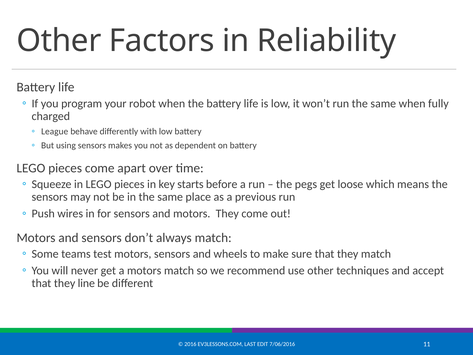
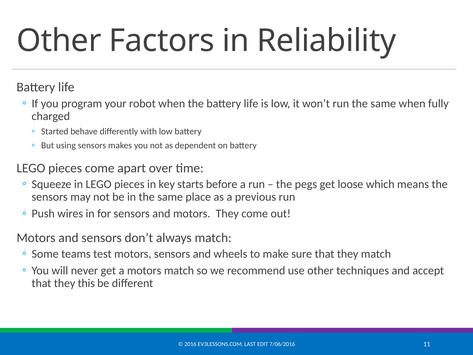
League: League -> Started (55, 131)
line: line -> this (86, 283)
